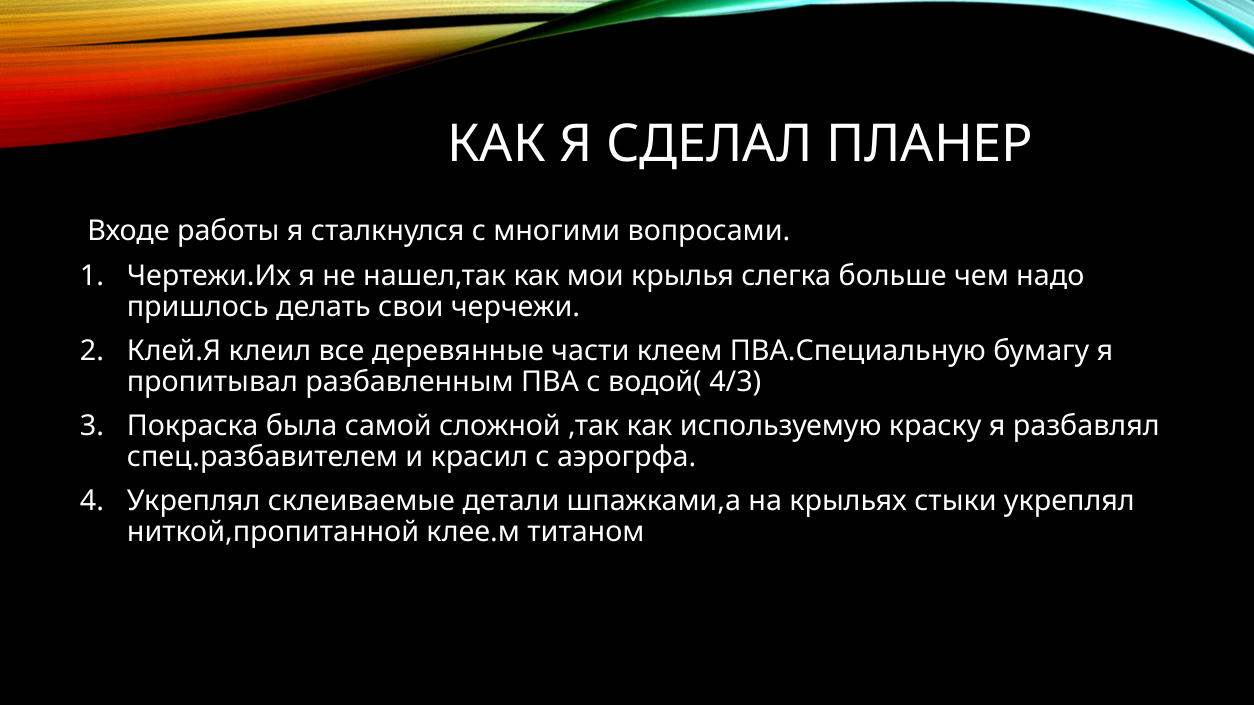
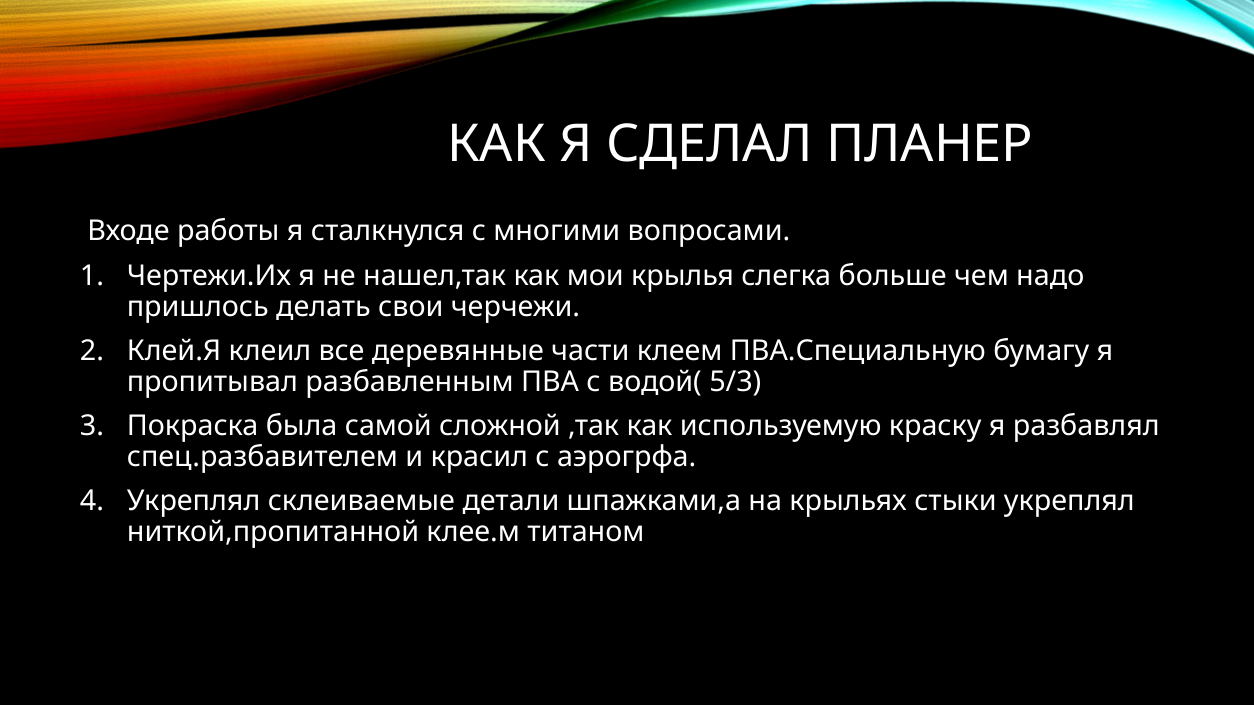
4/3: 4/3 -> 5/3 (735, 382)
